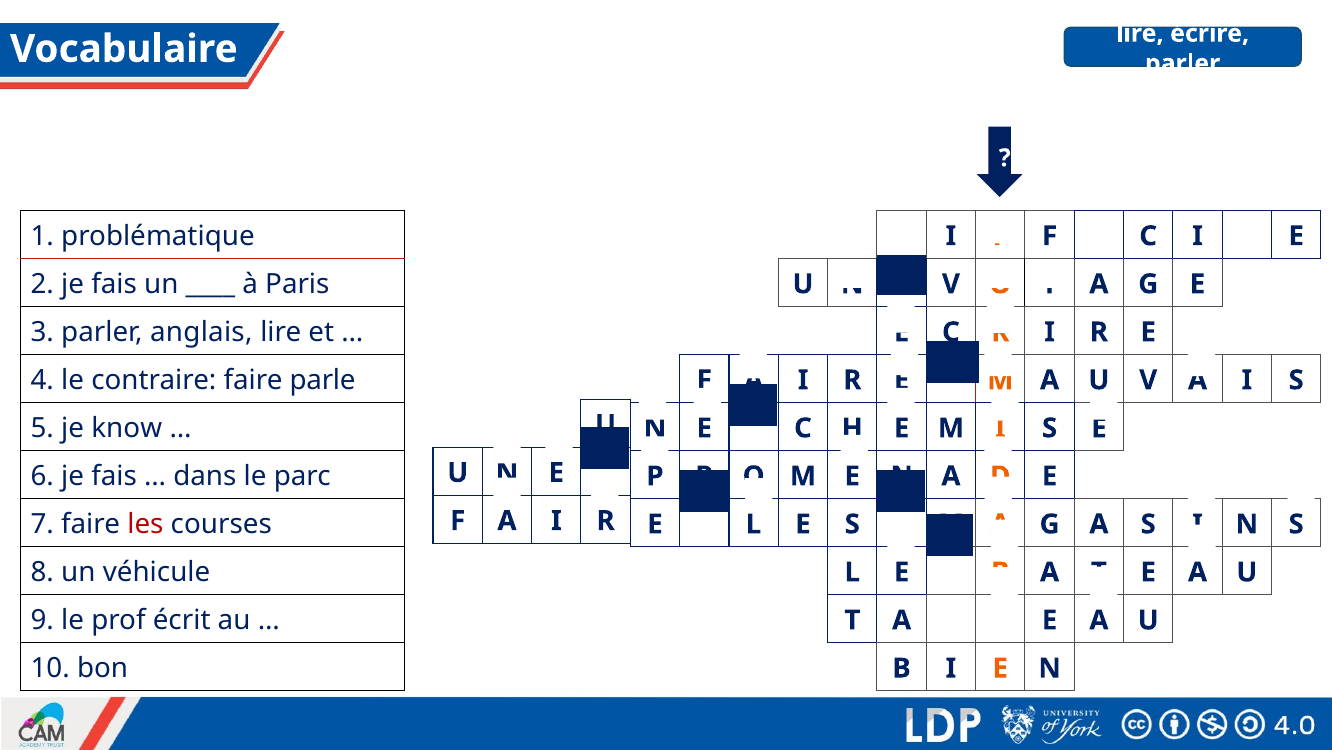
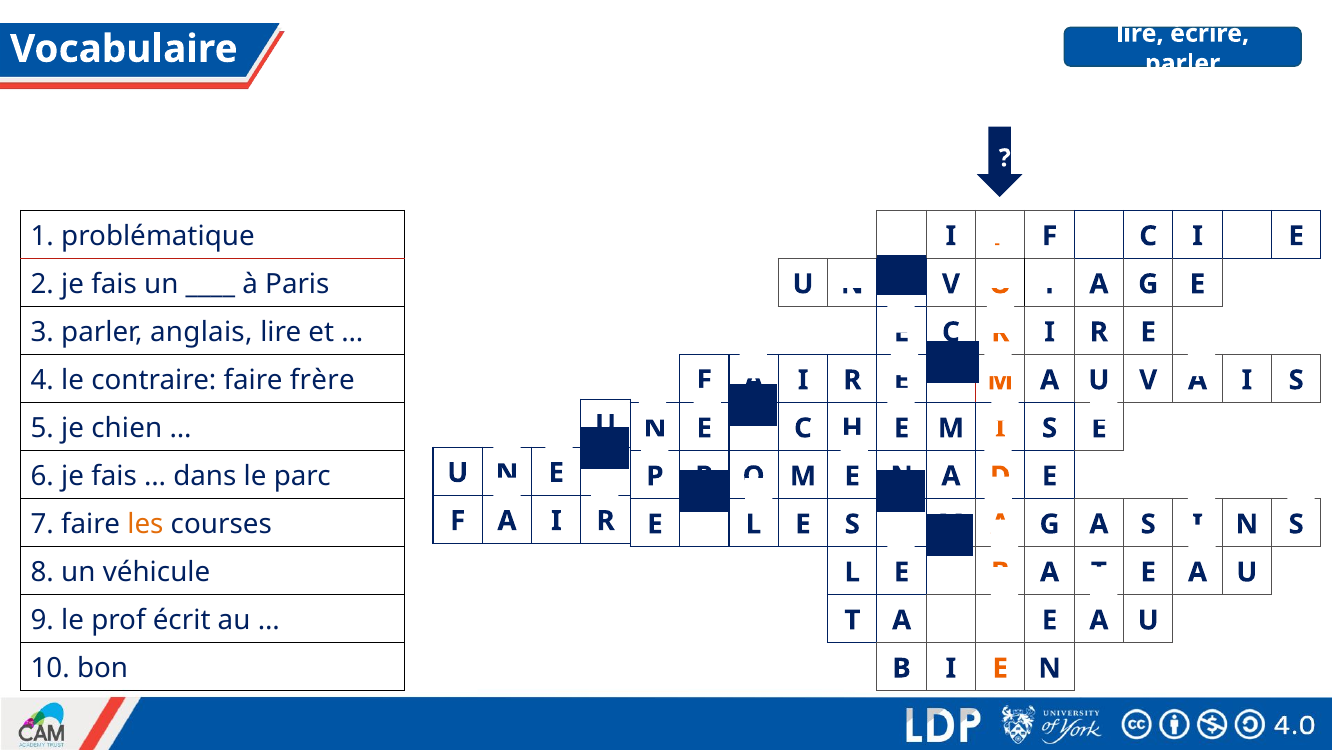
parle: parle -> frère (322, 380)
know: know -> chien (127, 428)
les colour: red -> orange (145, 524)
